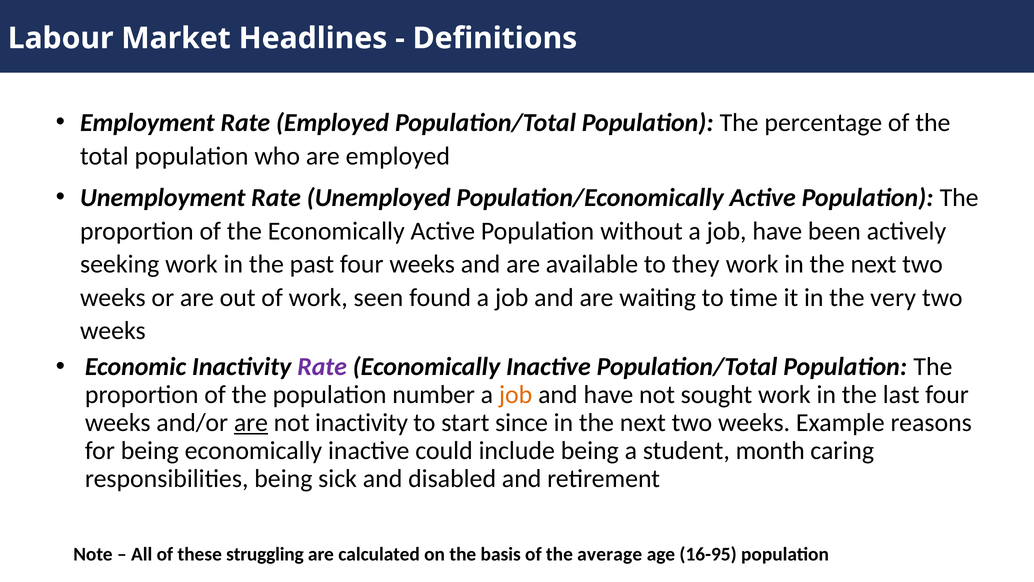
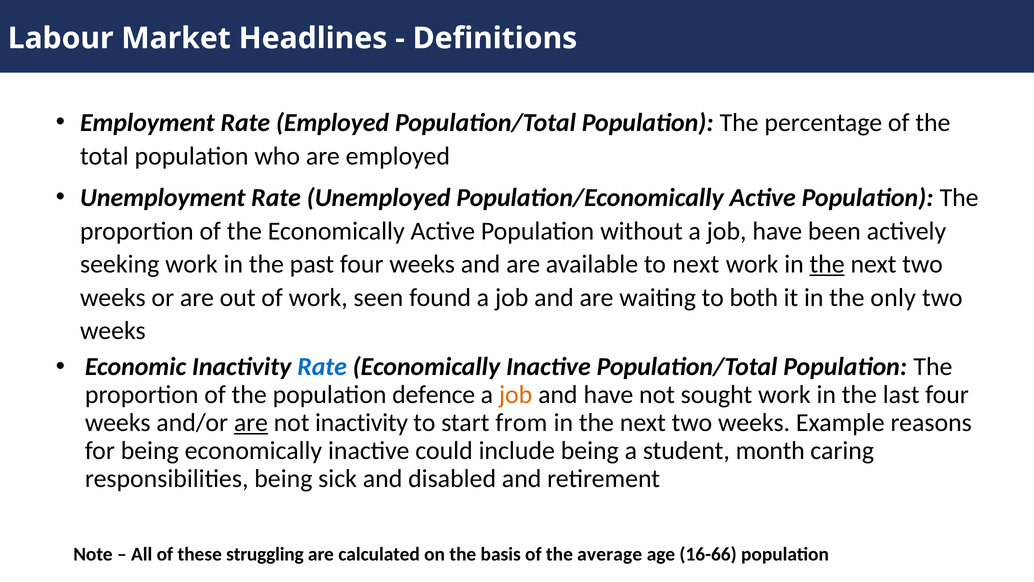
to they: they -> next (696, 264)
the underline: none -> present (827, 264)
time: time -> both (754, 297)
very: very -> only (893, 297)
Rate colour: purple -> blue (322, 367)
number: number -> defence (434, 395)
since: since -> from (521, 422)
16-95: 16-95 -> 16-66 (708, 554)
